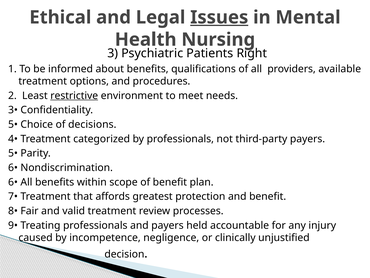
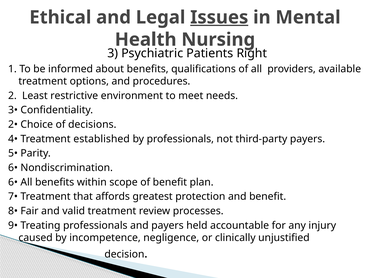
restrictive underline: present -> none (74, 95)
5•: 5• -> 2• (13, 124)
categorized: categorized -> established (102, 139)
